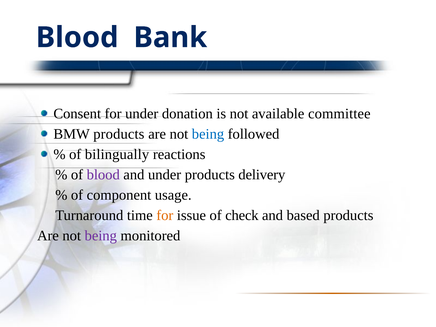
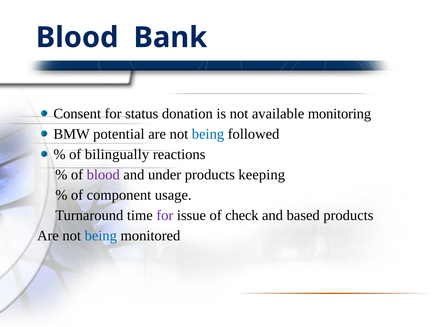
for under: under -> status (142, 114)
committee: committee -> monitoring (339, 114)
BMW products: products -> potential (119, 134)
delivery: delivery -> keeping (262, 175)
for colour: orange -> purple (165, 215)
being colour: purple -> blue (101, 236)
